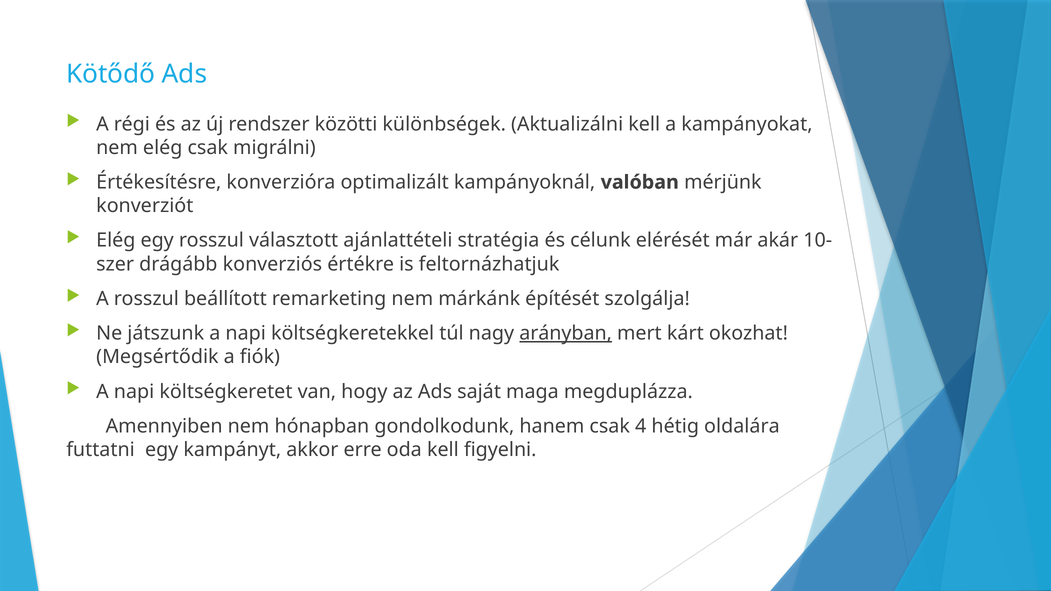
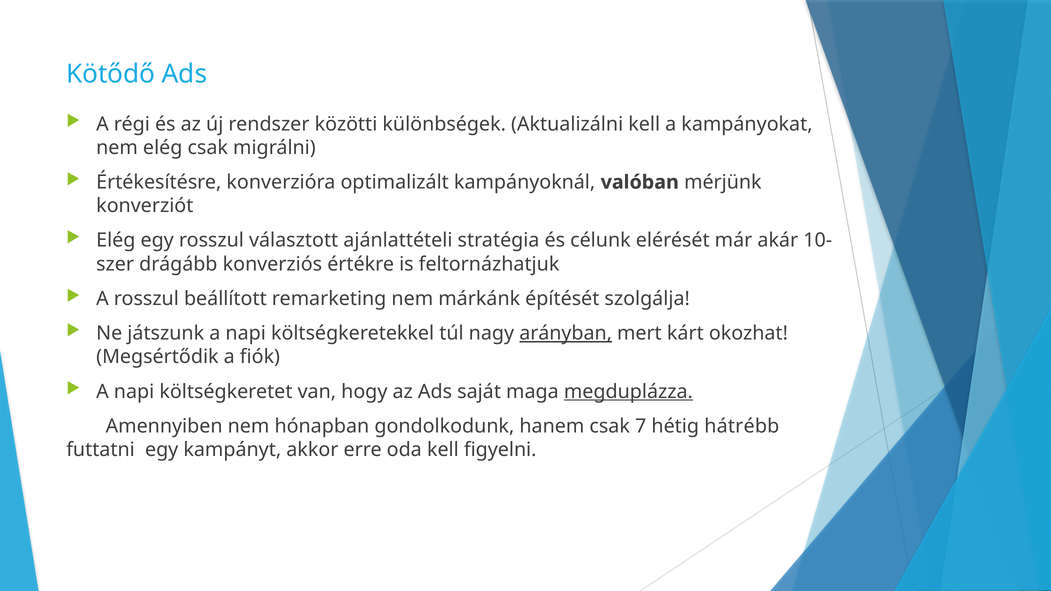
megduplázza underline: none -> present (628, 392)
4: 4 -> 7 (641, 426)
oldalára: oldalára -> hátrébb (742, 426)
